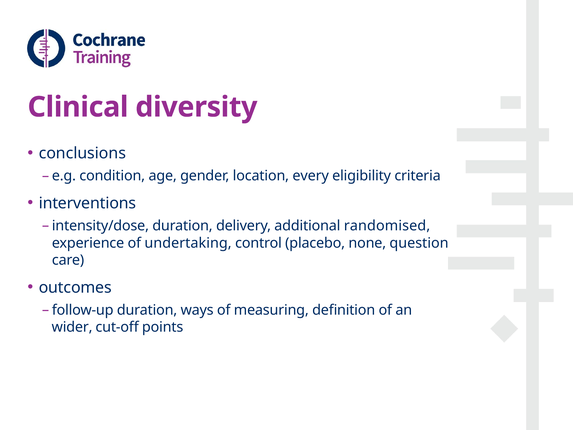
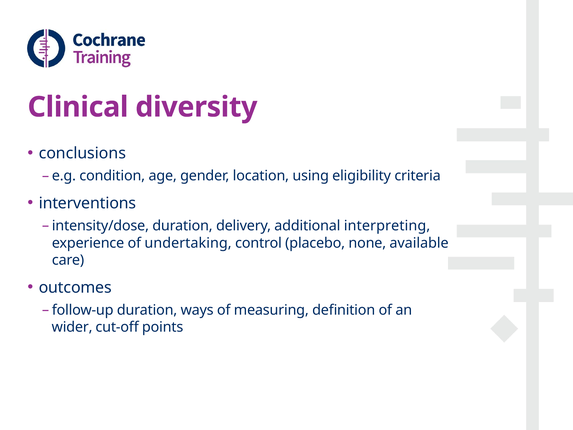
every: every -> using (311, 176)
randomised: randomised -> interpreting (387, 226)
question: question -> available (419, 243)
